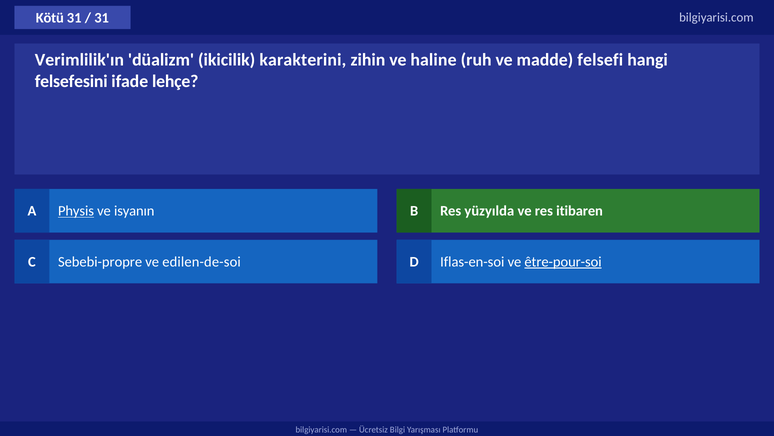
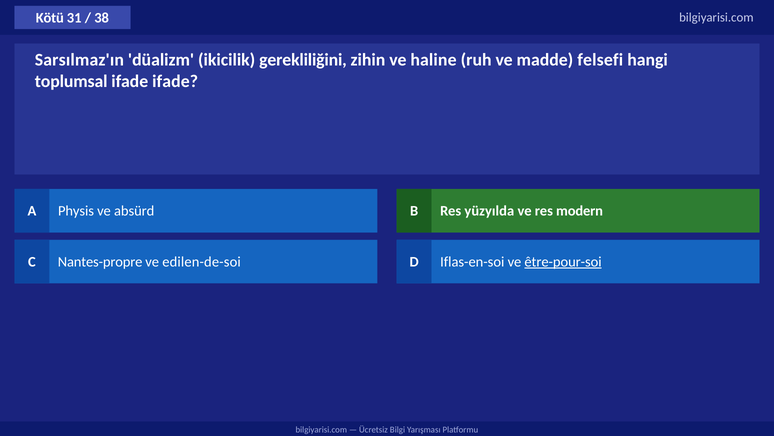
31: 31 -> 38 (102, 18)
Verimlilik'ın: Verimlilik'ın -> Sarsılmaz'ın (79, 60)
karakterini: karakterini -> gerekliliğini (303, 60)
felsefesini: felsefesini -> toplumsal (71, 81)
ifade lehçe: lehçe -> ifade (175, 81)
Physis underline: present -> none (76, 211)
isyanın: isyanın -> absürd (134, 211)
itibaren: itibaren -> modern (580, 211)
Sebebi-propre: Sebebi-propre -> Nantes-propre (100, 261)
